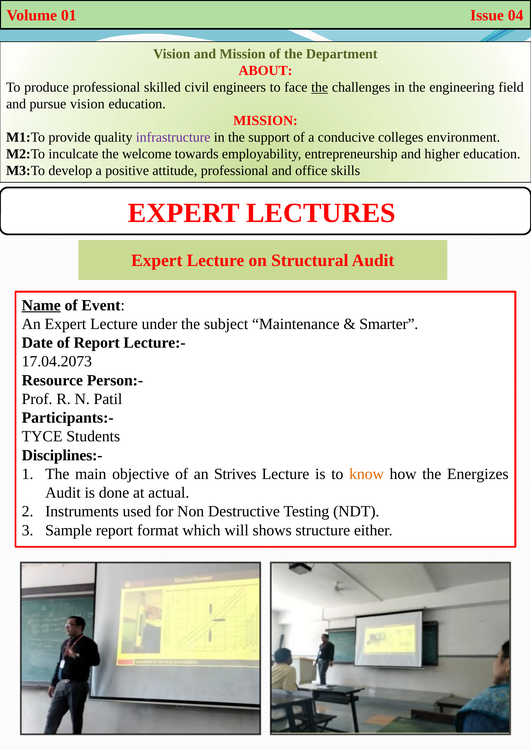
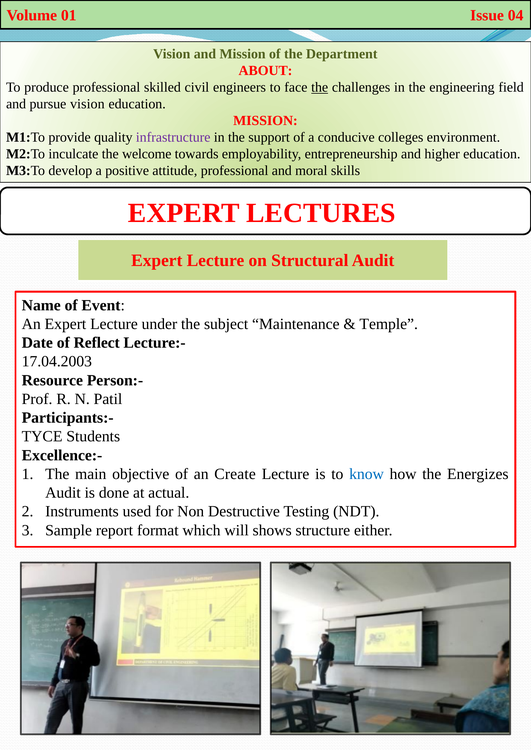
office: office -> moral (311, 171)
Name underline: present -> none (41, 305)
Smarter: Smarter -> Temple (389, 324)
of Report: Report -> Reflect (97, 343)
17.04.2073: 17.04.2073 -> 17.04.2003 (57, 361)
Disciplines:-: Disciplines:- -> Excellence:- (62, 455)
Strives: Strives -> Create (235, 474)
know colour: orange -> blue (367, 474)
